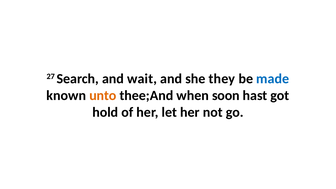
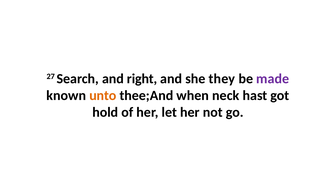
wait: wait -> right (142, 79)
made colour: blue -> purple (273, 79)
soon: soon -> neck (226, 95)
